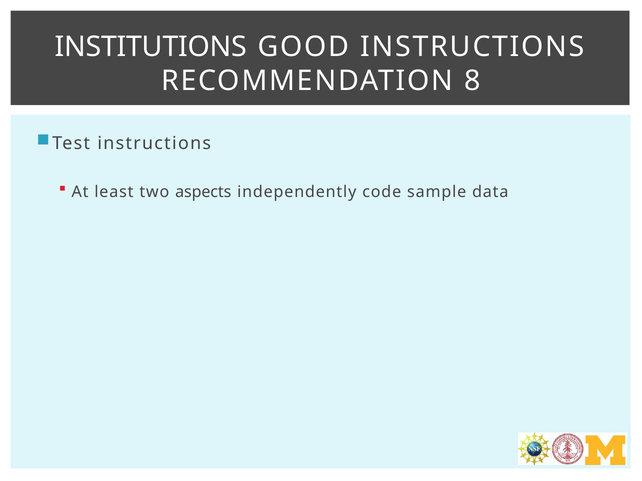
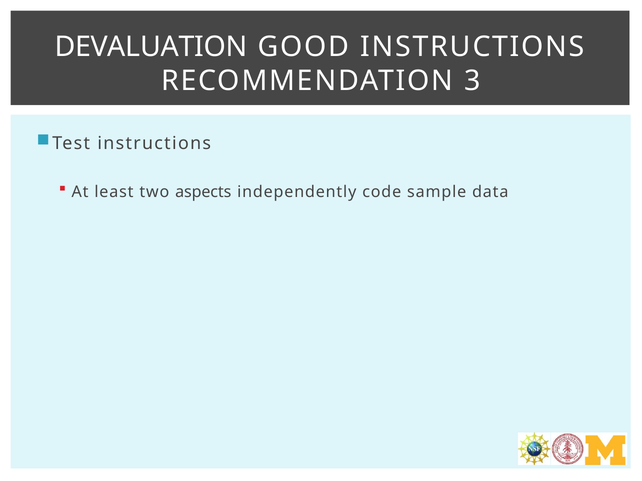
INSTITUTIONS: INSTITUTIONS -> DEVALUATION (151, 47)
8: 8 -> 3 (472, 81)
